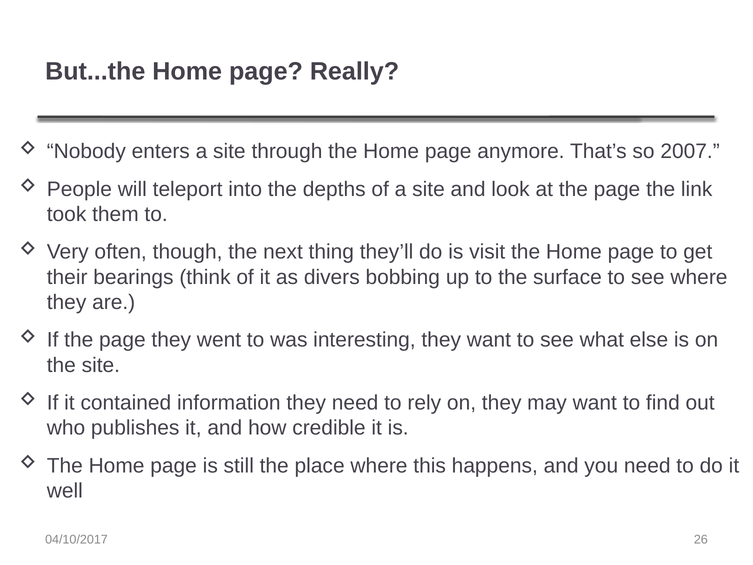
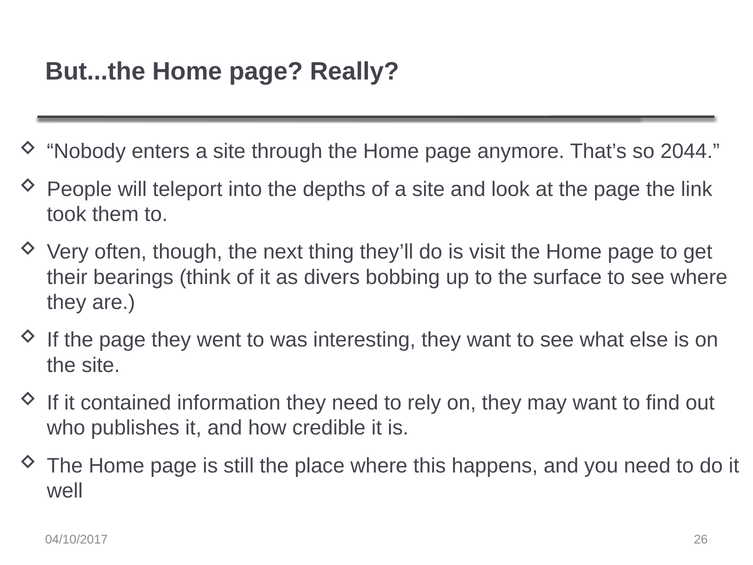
2007: 2007 -> 2044 (690, 151)
